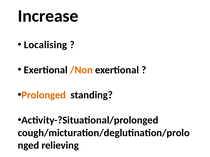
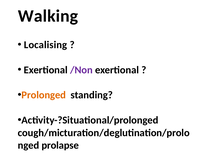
Increase: Increase -> Walking (48, 16)
/Non colour: orange -> purple (81, 70)
relieving: relieving -> prolapse (60, 146)
